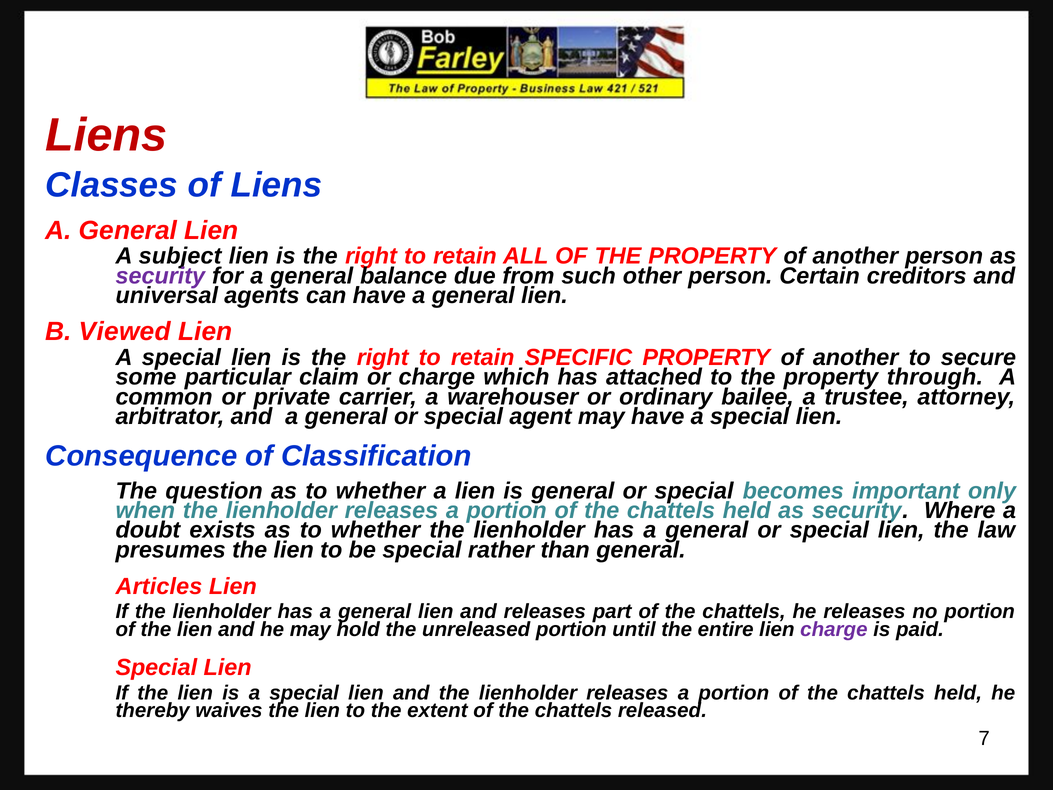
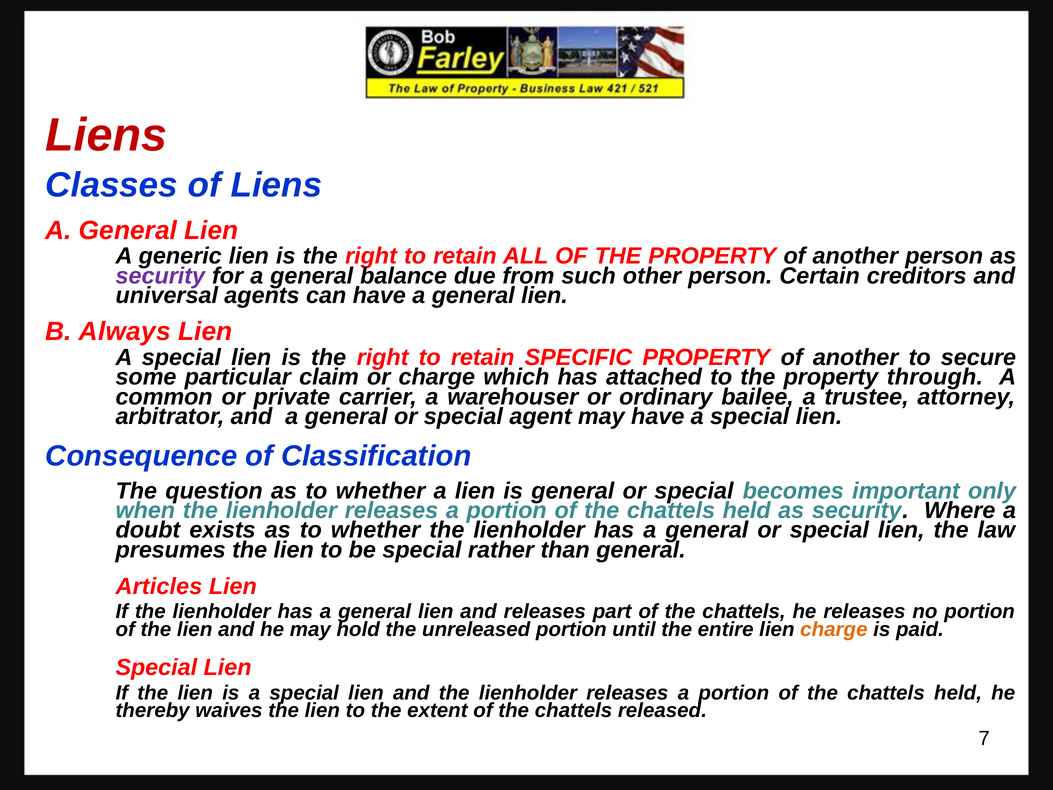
subject: subject -> generic (180, 256)
Viewed: Viewed -> Always (125, 332)
charge colour: purple -> orange (834, 629)
